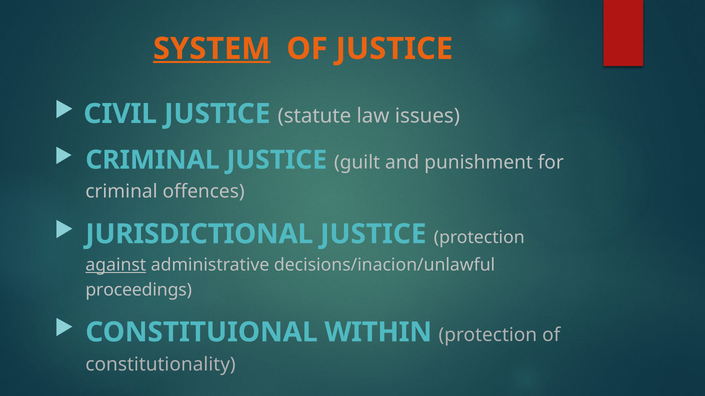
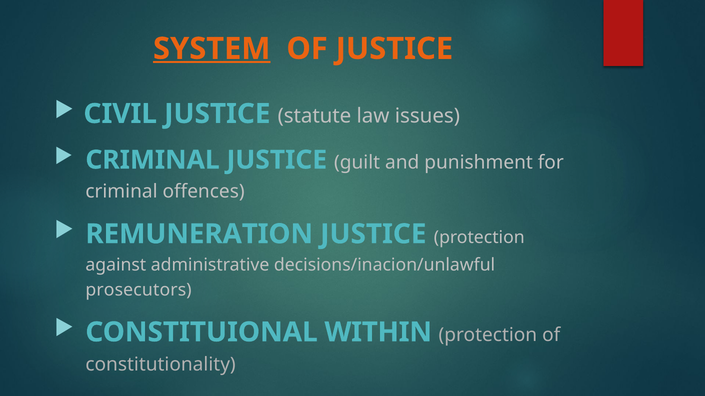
JURISDICTIONAL: JURISDICTIONAL -> REMUNERATION (199, 234)
against underline: present -> none (116, 265)
proceedings: proceedings -> prosecutors (139, 291)
